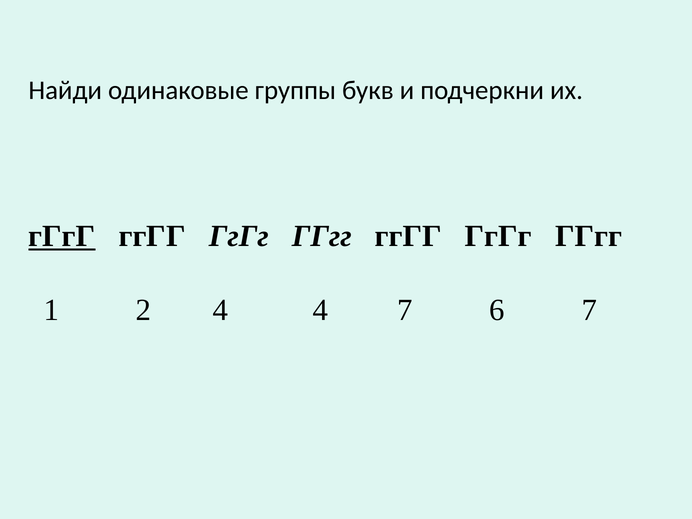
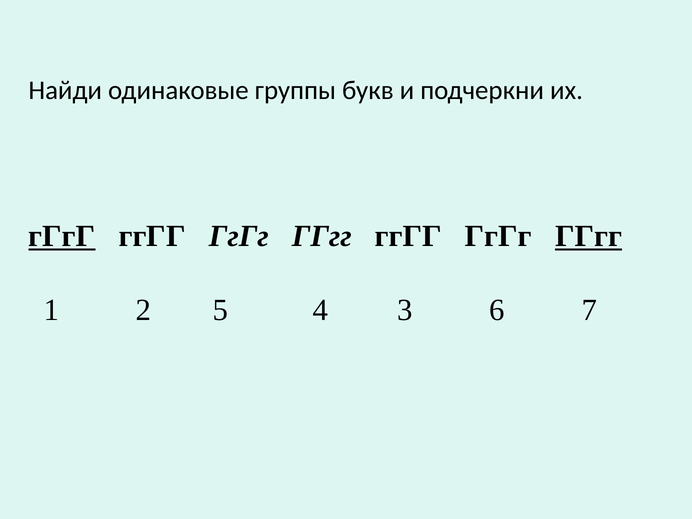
ГГгг underline: none -> present (589, 236)
2 4: 4 -> 5 (221, 310)
4 7: 7 -> 3 (405, 310)
